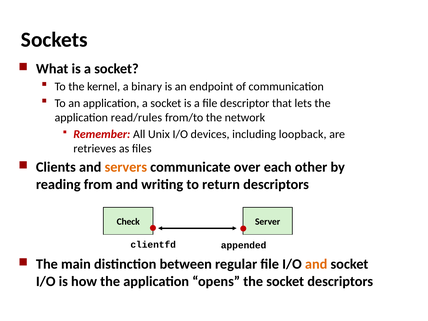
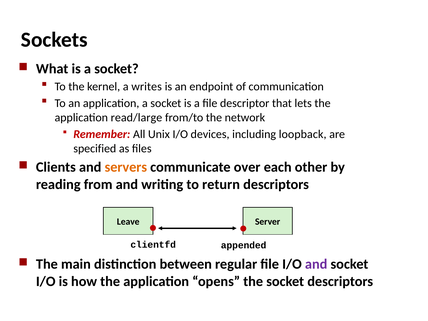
binary: binary -> writes (147, 87)
read/rules: read/rules -> read/large (136, 118)
retrieves: retrieves -> specified (95, 149)
Check: Check -> Leave (128, 222)
and colour: orange -> purple (316, 264)
